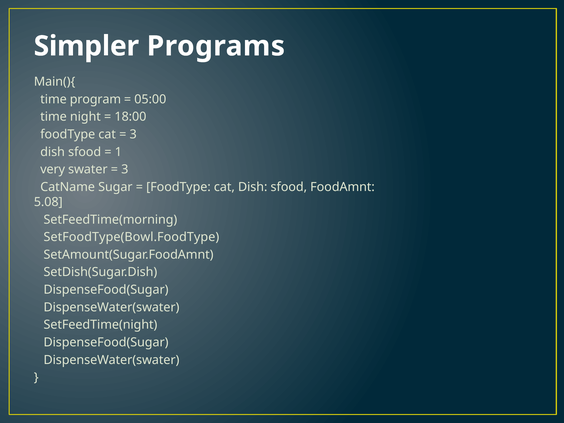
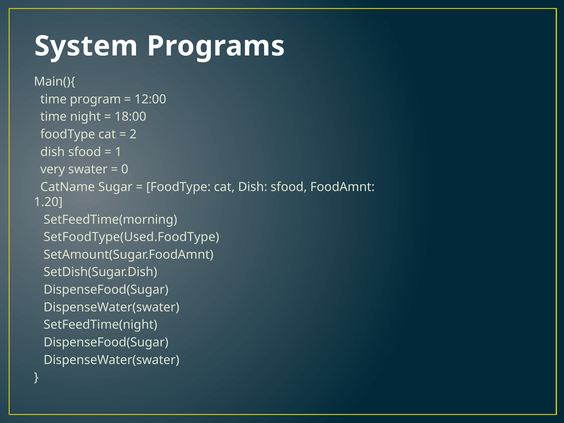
Simpler: Simpler -> System (86, 46)
05:00: 05:00 -> 12:00 (150, 99)
3: 3 -> 2 (133, 134)
3: 3 -> 0 (125, 169)
5.08: 5.08 -> 1.20 (48, 202)
SetFoodType(Bowl.FoodType: SetFoodType(Bowl.FoodType -> SetFoodType(Used.FoodType (131, 237)
